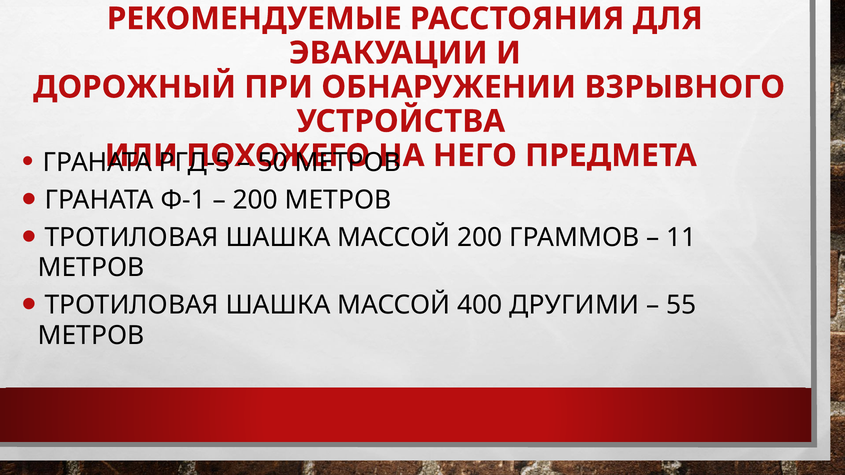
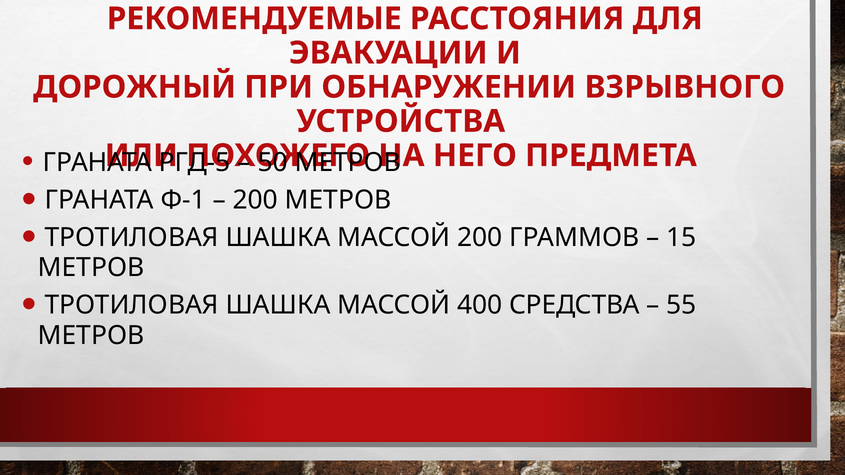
11: 11 -> 15 (681, 237)
ДРУГИМИ: ДРУГИМИ -> СРЕДСТВА (575, 305)
